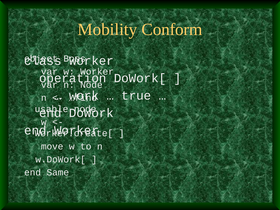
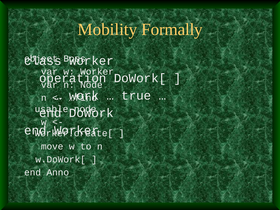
Conform: Conform -> Formally (172, 29)
Same: Same -> Anno (58, 172)
